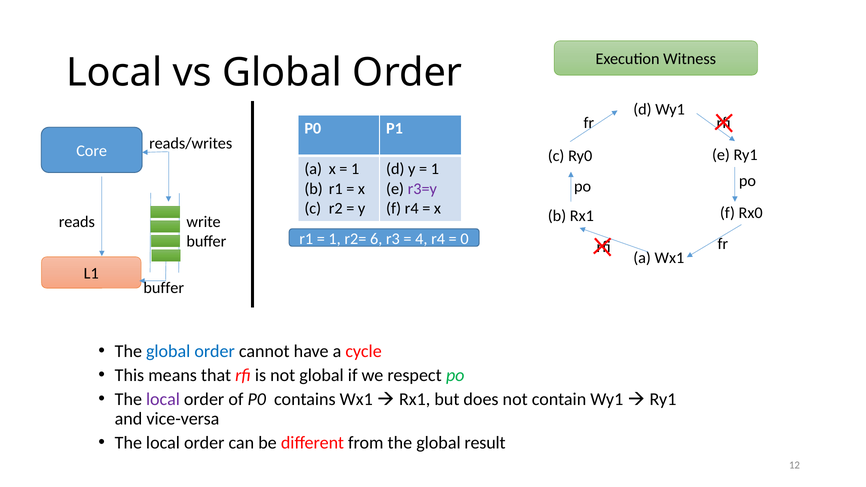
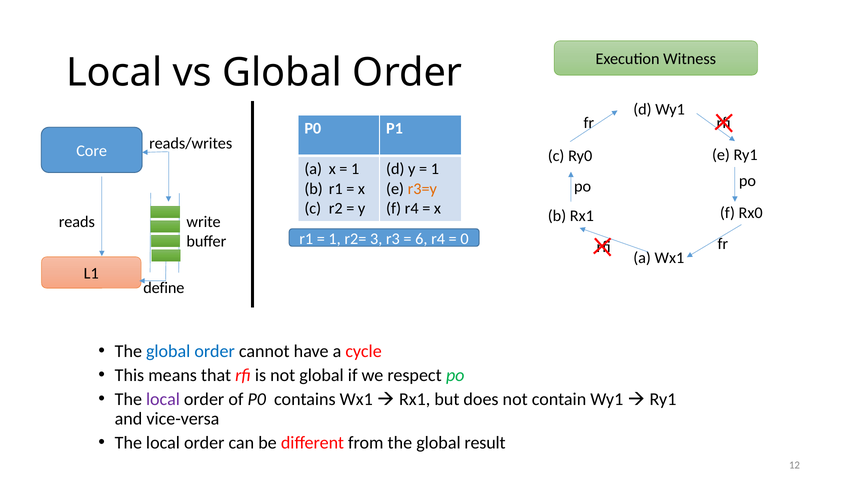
r3=y colour: purple -> orange (422, 189)
6: 6 -> 3 (376, 239)
4: 4 -> 6 (421, 239)
buffer: buffer -> define (164, 288)
